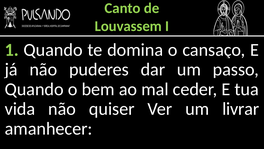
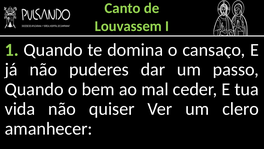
livrar: livrar -> clero (241, 109)
